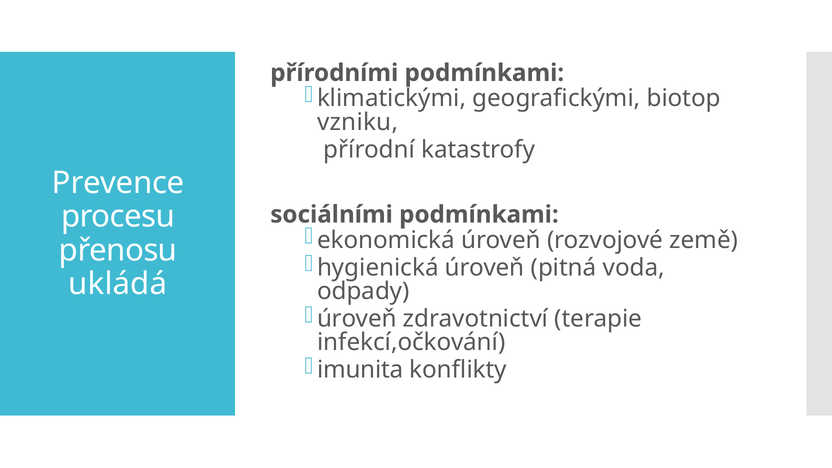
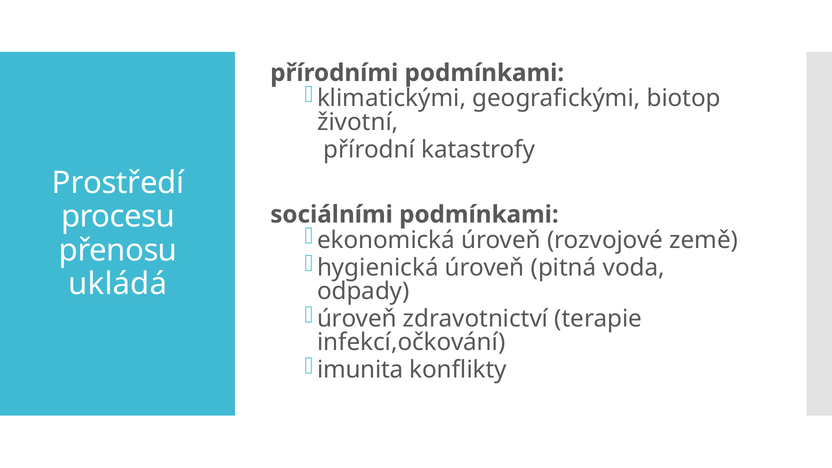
vzniku: vzniku -> životní (358, 122)
Prevence: Prevence -> Prostředí (118, 183)
